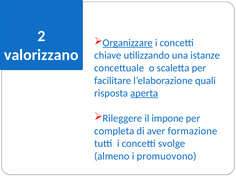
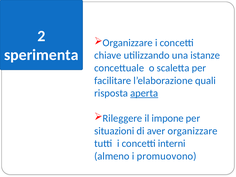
Organizzare underline: present -> none (128, 43)
valorizzano: valorizzano -> sperimenta (41, 55)
completa: completa -> situazioni (114, 131)
aver formazione: formazione -> organizzare (193, 131)
svolge: svolge -> interni (172, 143)
